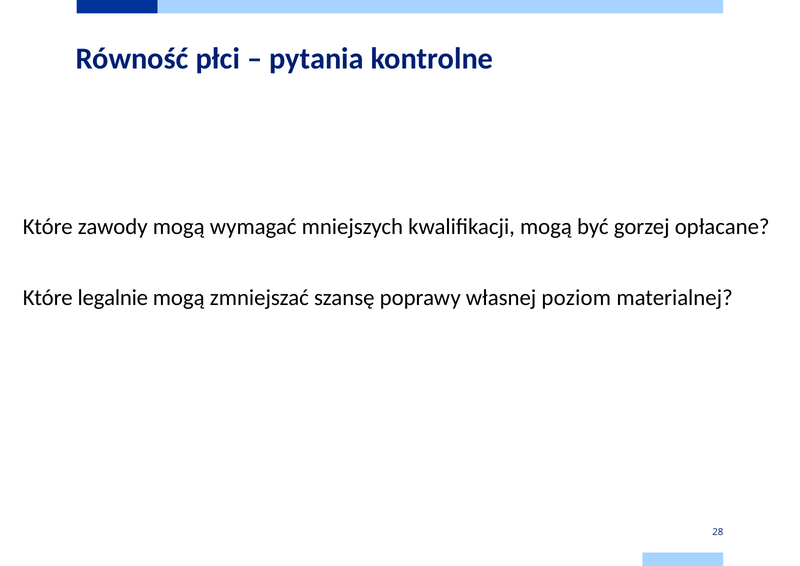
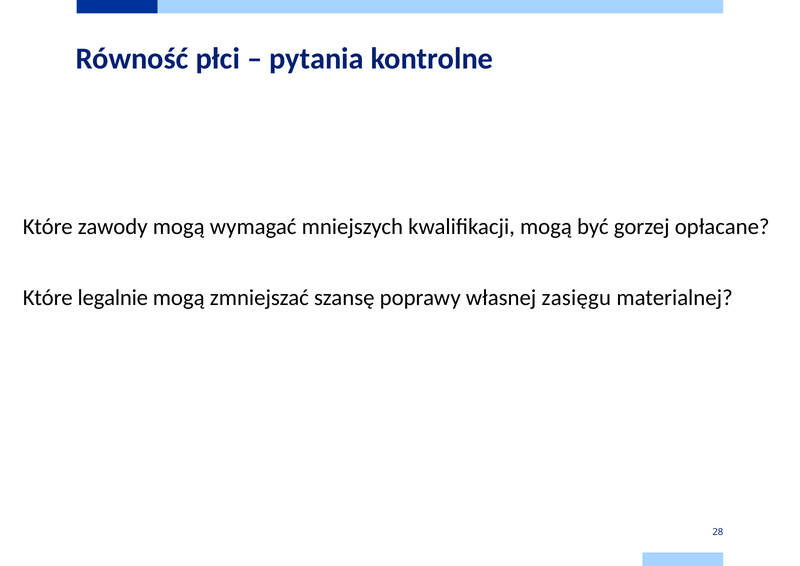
poziom: poziom -> zasięgu (576, 298)
